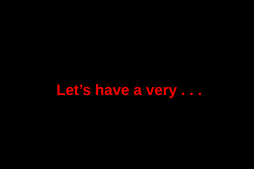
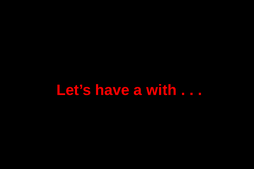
very: very -> with (161, 90)
